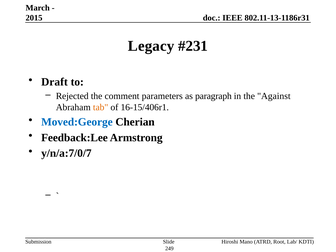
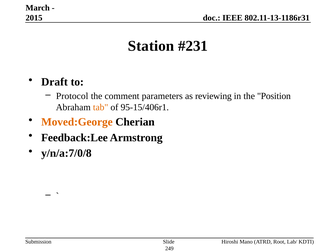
Legacy: Legacy -> Station (151, 46)
Rejected: Rejected -> Protocol (72, 96)
paragraph: paragraph -> reviewing (213, 96)
Against: Against -> Position (274, 96)
16-15/406r1: 16-15/406r1 -> 95-15/406r1 (145, 107)
Moved:George colour: blue -> orange (77, 122)
y/n/a:7/0/7: y/n/a:7/0/7 -> y/n/a:7/0/8 (66, 153)
